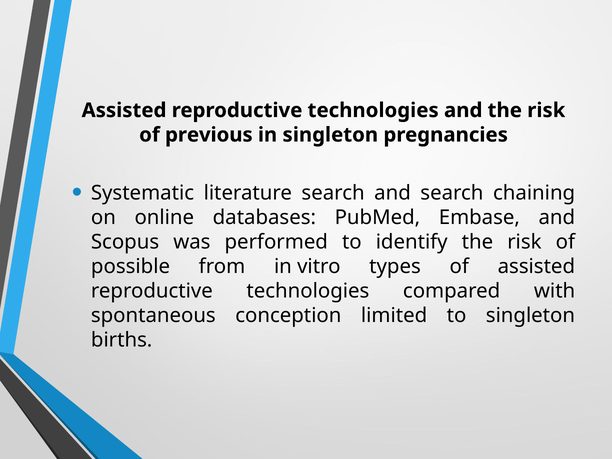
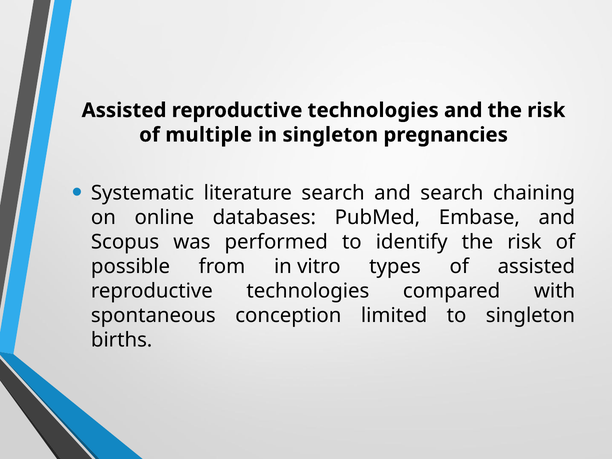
previous: previous -> multiple (209, 135)
